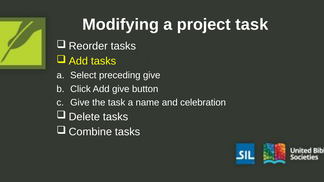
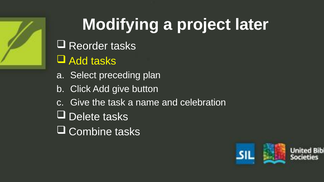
project task: task -> later (252, 25)
preceding give: give -> plan (152, 75)
